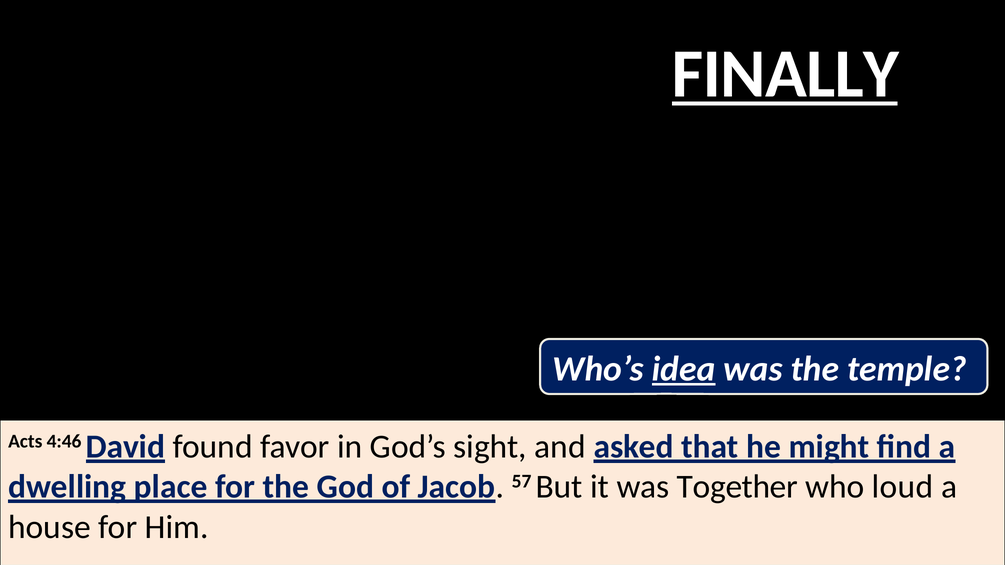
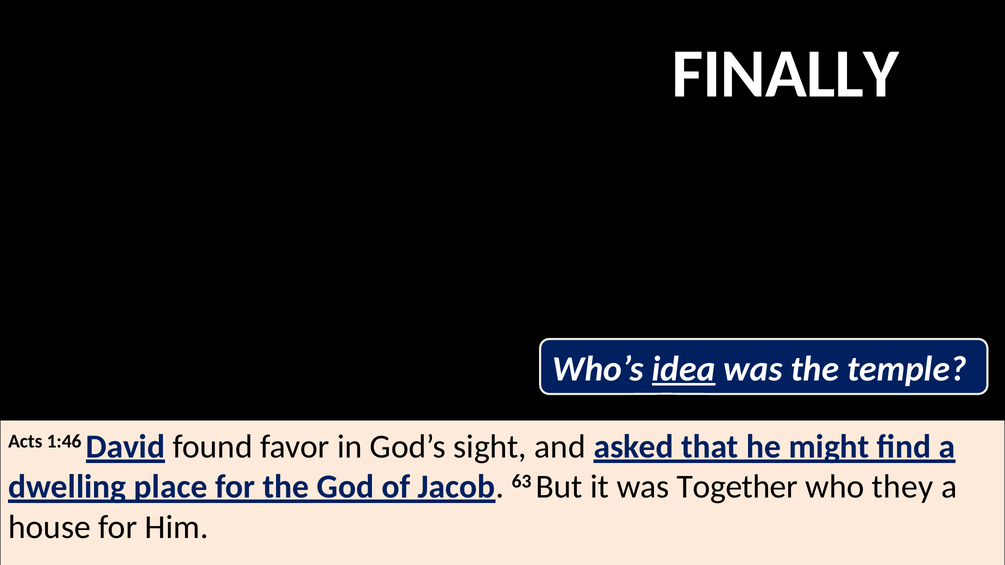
FINALLY underline: present -> none (785, 74)
4:46: 4:46 -> 1:46 (64, 442)
57: 57 -> 63 (522, 482)
loud: loud -> they (903, 487)
